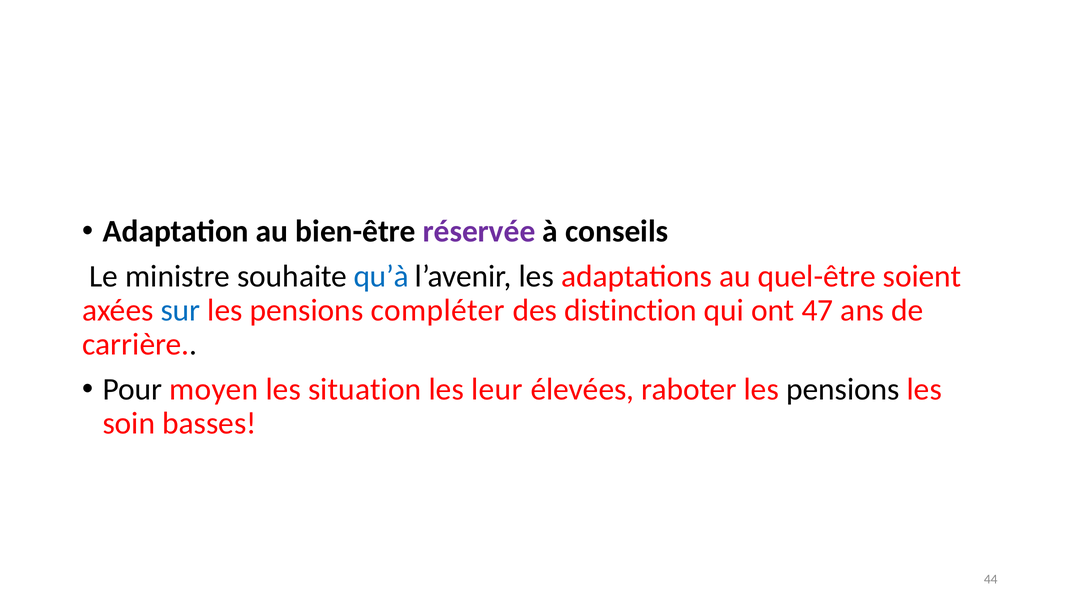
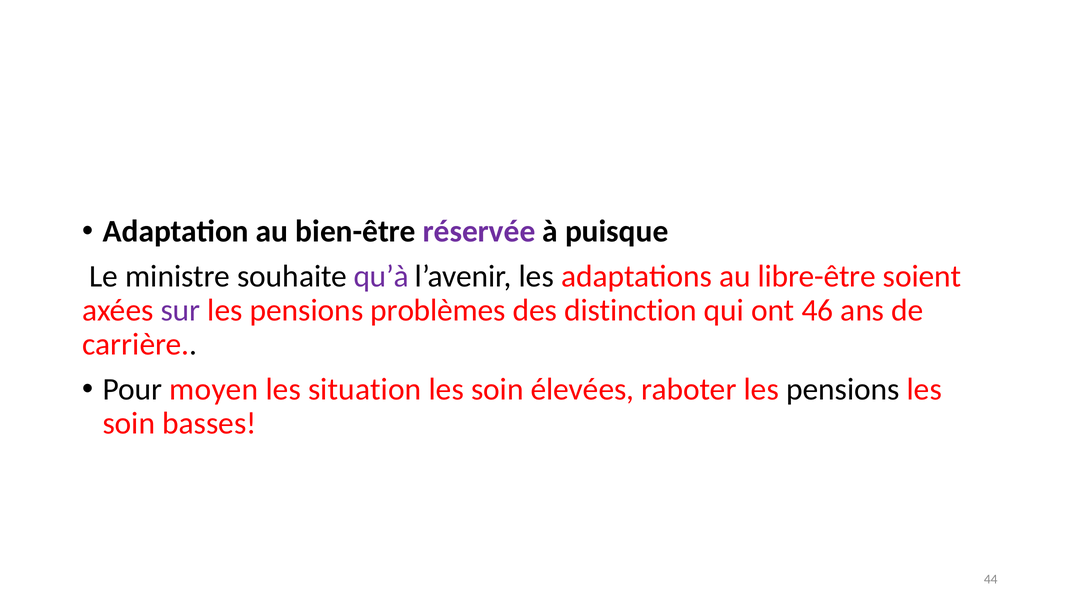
conseils: conseils -> puisque (617, 232)
qu’à colour: blue -> purple (381, 277)
quel-être: quel-être -> libre-être (817, 277)
sur colour: blue -> purple (180, 311)
compléter: compléter -> problèmes (438, 311)
47: 47 -> 46 (817, 311)
leur: leur -> soin (497, 390)
